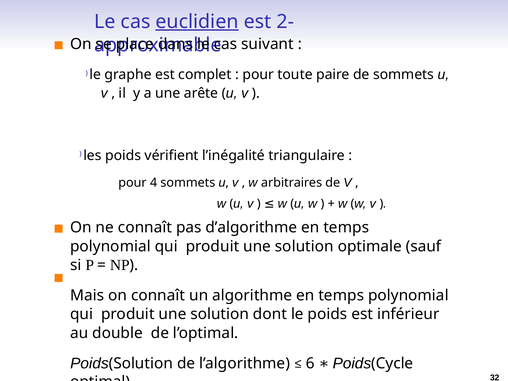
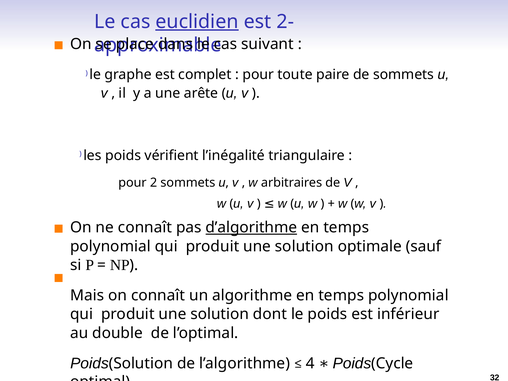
4: 4 -> 2 (154, 183)
d’algorithme underline: none -> present (251, 228)
6: 6 -> 4 (310, 364)
